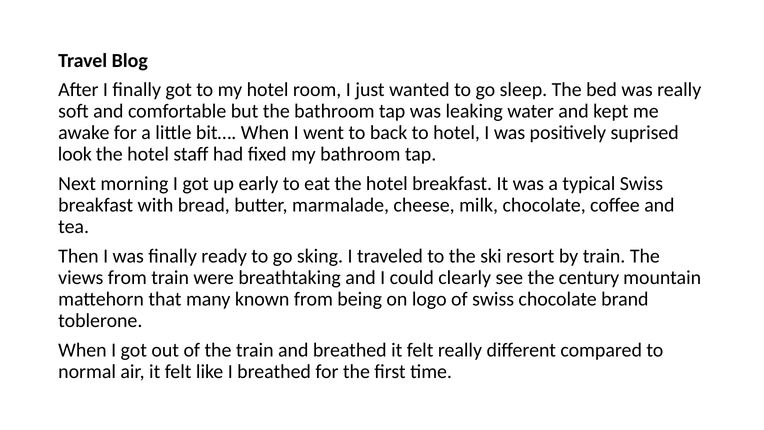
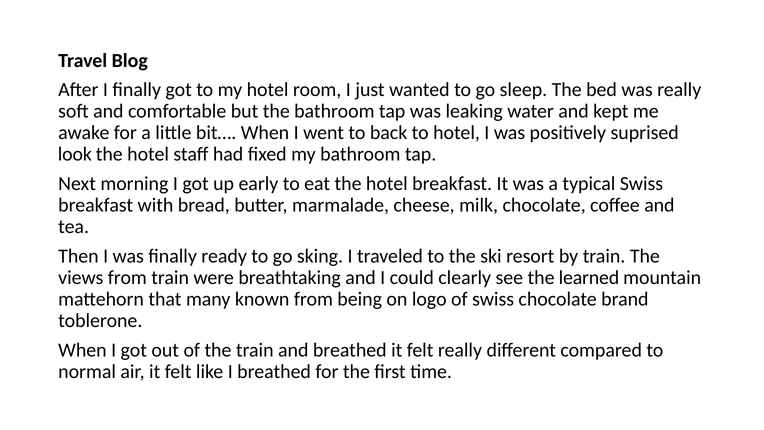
century: century -> learned (589, 278)
